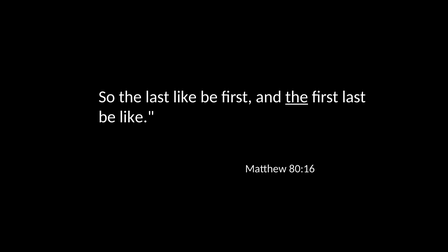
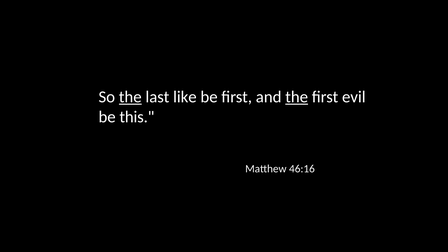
the underline: none -> present (130, 97)
first last: last -> evil (354, 97)
be like: like -> this (137, 117)
80:16: 80:16 -> 46:16 (302, 169)
